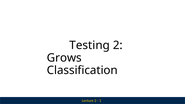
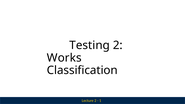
Grows: Grows -> Works (64, 58)
